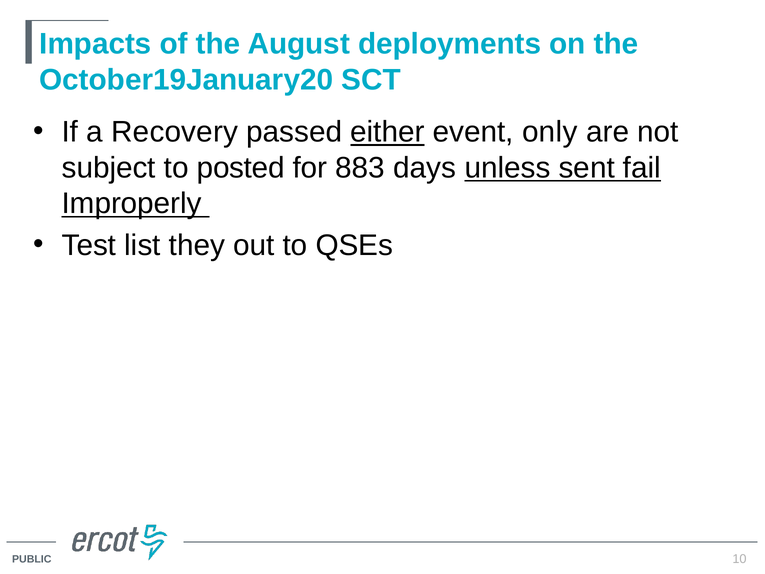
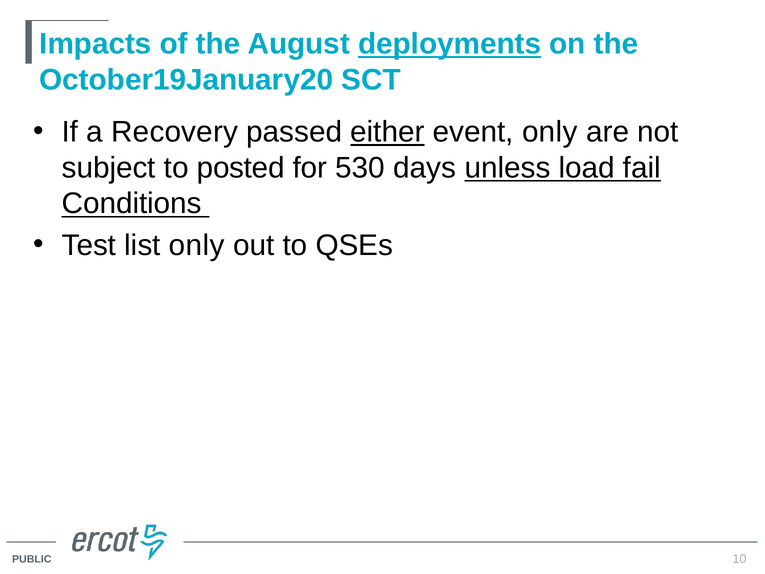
deployments underline: none -> present (450, 44)
883: 883 -> 530 (360, 168)
sent: sent -> load (587, 168)
Improperly: Improperly -> Conditions (132, 204)
list they: they -> only (197, 245)
